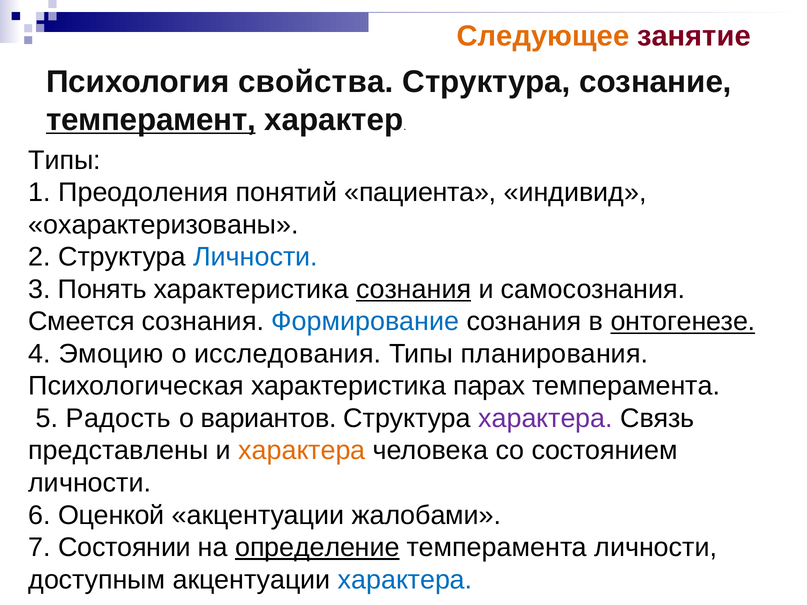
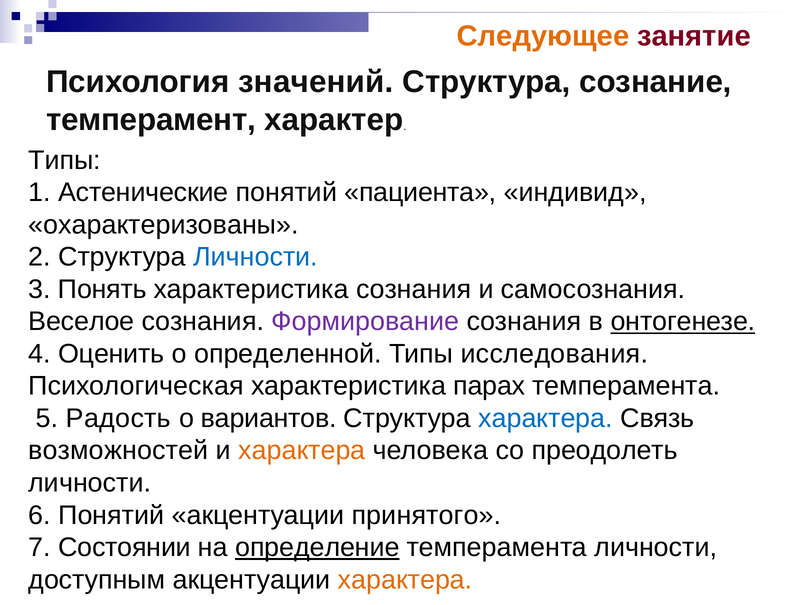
свойства: свойства -> значений (316, 82)
темперамент underline: present -> none (151, 120)
Преодоления: Преодоления -> Астенические (143, 193)
сознания underline: present -> none (414, 289)
Смеется: Смеется -> Веселое (81, 322)
Формирование colour: blue -> purple (365, 322)
Эмоцию: Эмоцию -> Оценить (111, 354)
исследования: исследования -> определенной (288, 354)
планирования: планирования -> исследования (554, 354)
характера colour: purple -> blue (546, 419)
представлены: представлены -> возможностей (118, 451)
состоянием: состоянием -> преодолеть (605, 451)
6 Оценкой: Оценкой -> Понятий (111, 515)
жалобами: жалобами -> принятого (426, 515)
характера colour: blue -> orange (405, 580)
